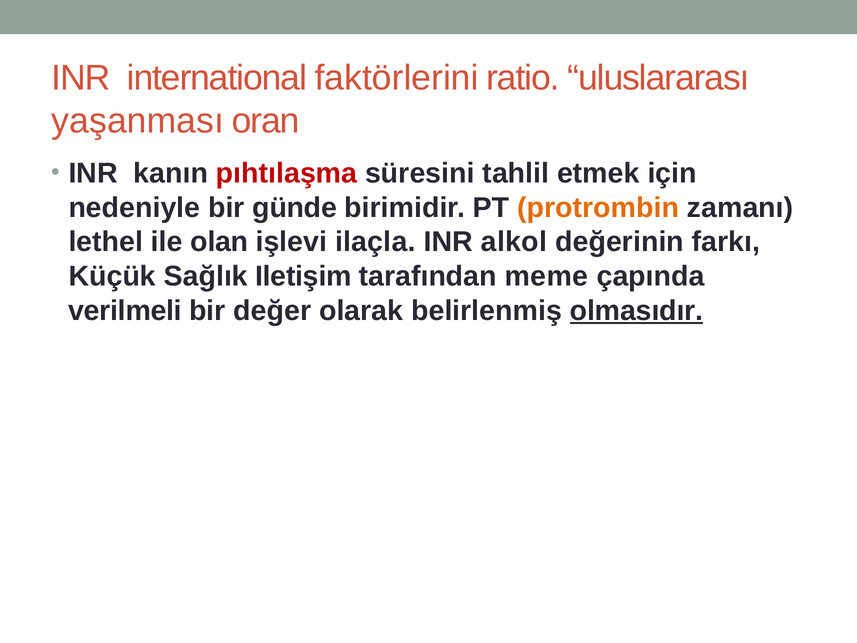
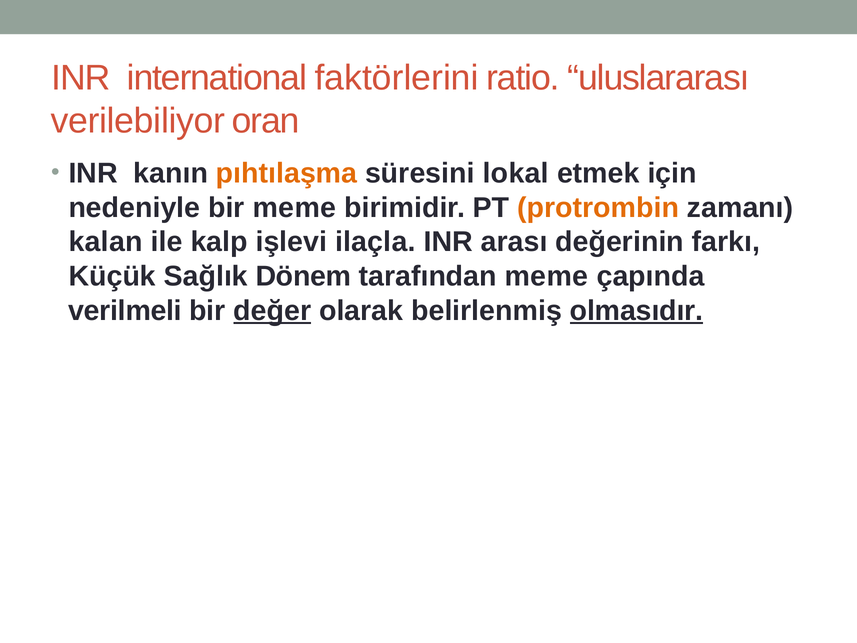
yaşanması: yaşanması -> verilebiliyor (138, 121)
pıhtılaşma colour: red -> orange (287, 173)
tahlil: tahlil -> lokal (516, 173)
bir günde: günde -> meme (294, 208)
lethel: lethel -> kalan (106, 242)
olan: olan -> kalp (219, 242)
alkol: alkol -> arası (514, 242)
Iletişim: Iletişim -> Dönem (303, 276)
değer underline: none -> present (272, 311)
